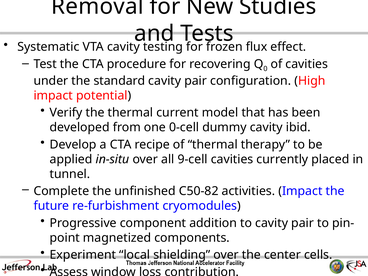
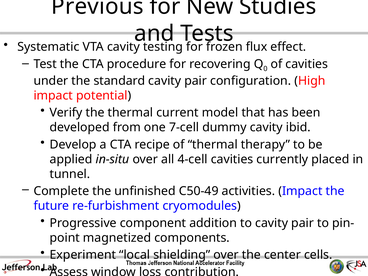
Removal: Removal -> Previous (97, 6)
0-cell: 0-cell -> 7-cell (184, 127)
9-cell: 9-cell -> 4-cell (193, 159)
C50-82: C50-82 -> C50-49 (199, 191)
